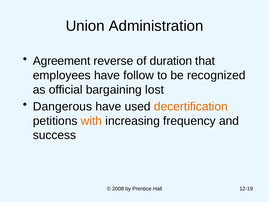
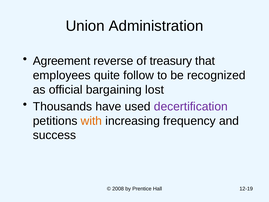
duration: duration -> treasury (171, 61)
employees have: have -> quite (107, 75)
Dangerous: Dangerous -> Thousands (63, 106)
decertification colour: orange -> purple (191, 106)
